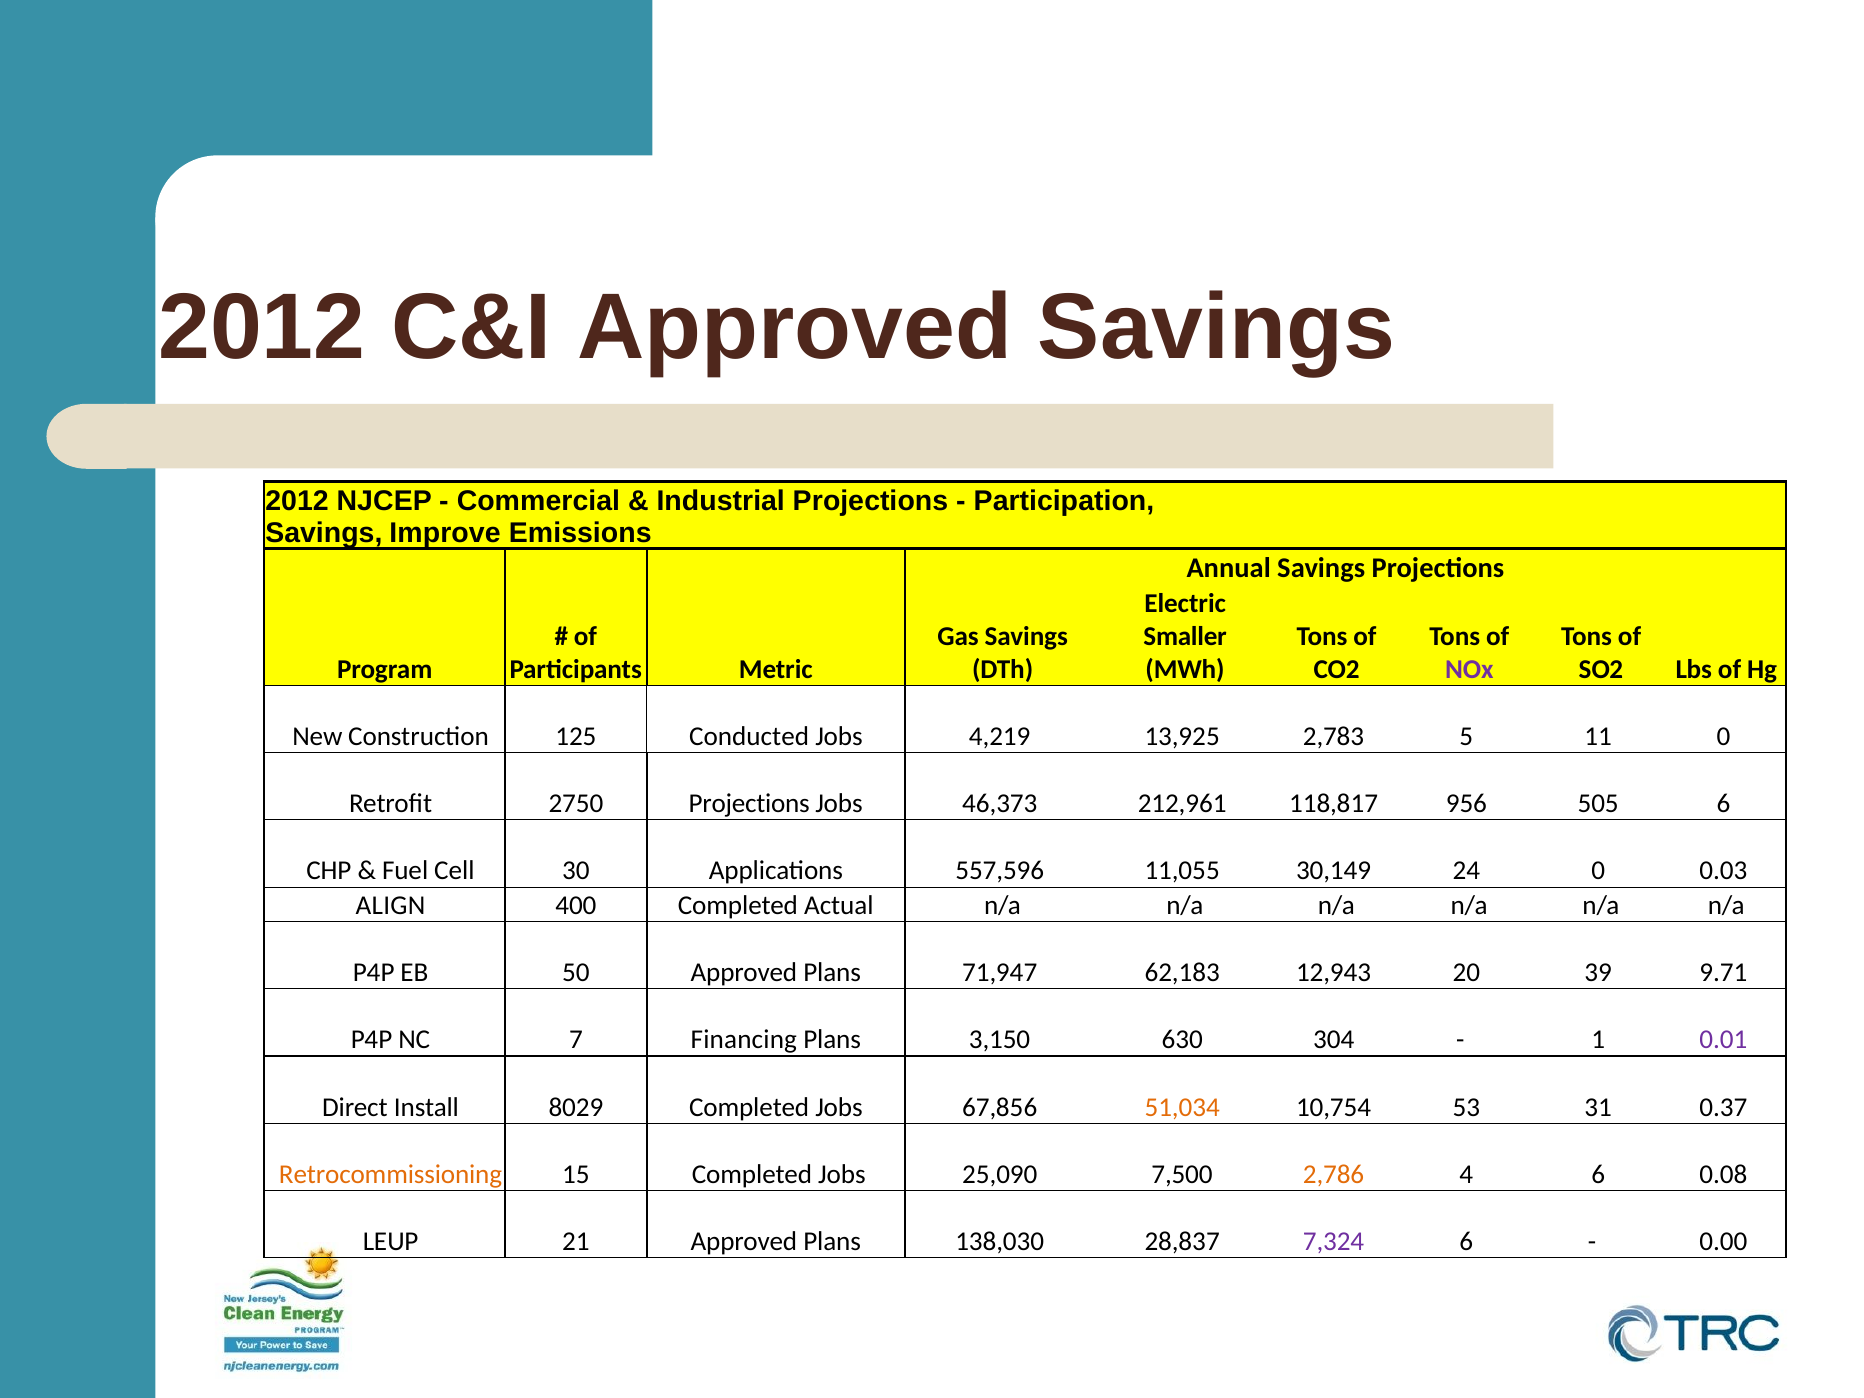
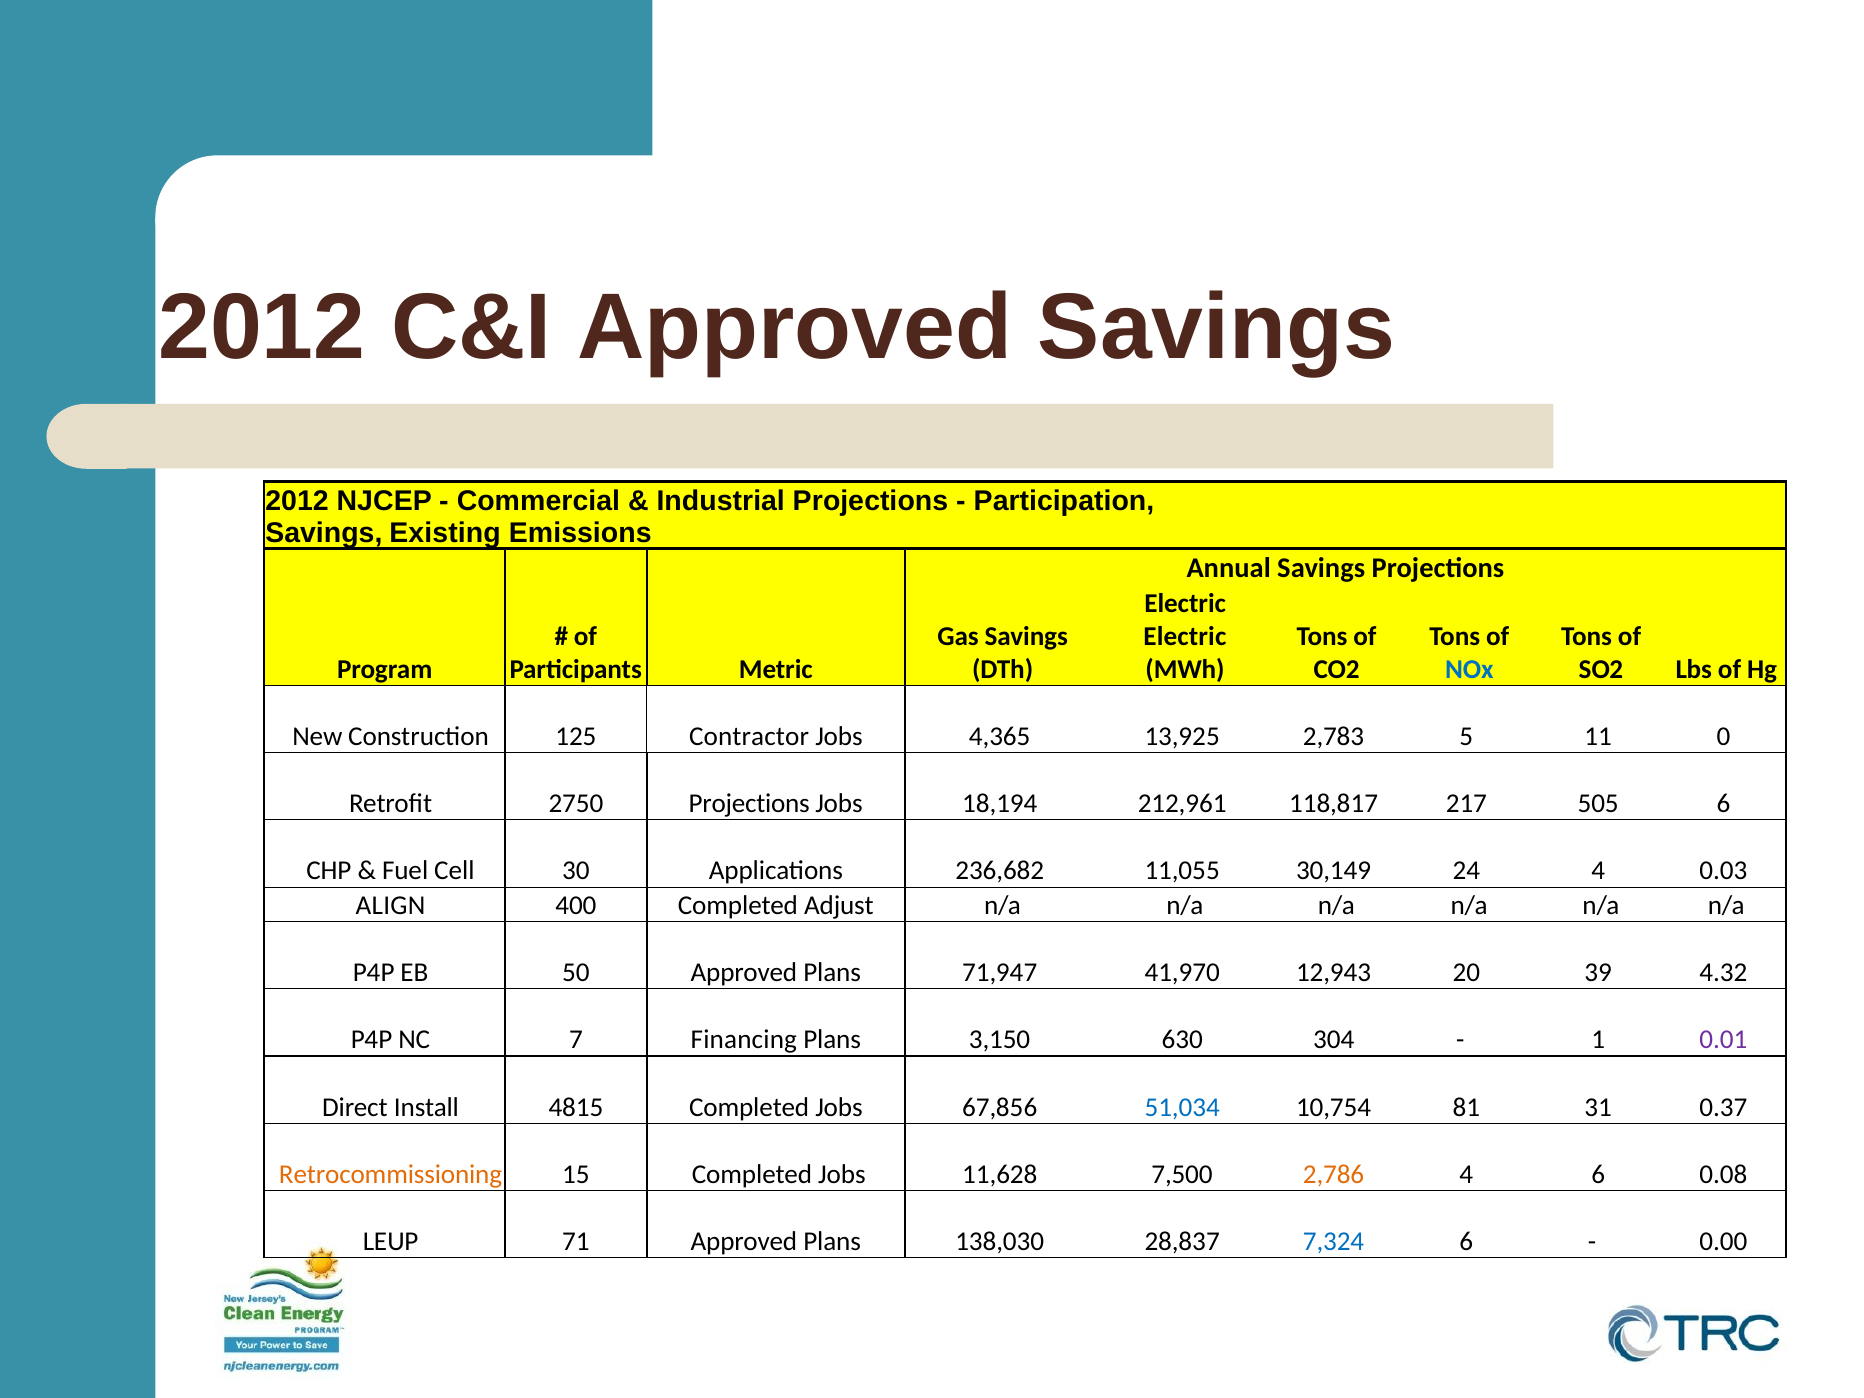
Improve: Improve -> Existing (445, 533)
Smaller: Smaller -> Electric (1185, 636)
NOx colour: purple -> blue (1469, 669)
Conducted: Conducted -> Contractor (749, 736)
4,219: 4,219 -> 4,365 (1000, 736)
46,373: 46,373 -> 18,194 (1000, 804)
956: 956 -> 217 (1466, 804)
557,596: 557,596 -> 236,682 (1000, 871)
24 0: 0 -> 4 (1598, 871)
Actual: Actual -> Adjust (839, 905)
62,183: 62,183 -> 41,970 (1182, 973)
9.71: 9.71 -> 4.32 (1723, 973)
8029: 8029 -> 4815 (576, 1107)
51,034 colour: orange -> blue (1182, 1107)
53: 53 -> 81 (1466, 1107)
25,090: 25,090 -> 11,628 (1000, 1174)
21: 21 -> 71 (576, 1242)
7,324 colour: purple -> blue (1334, 1242)
